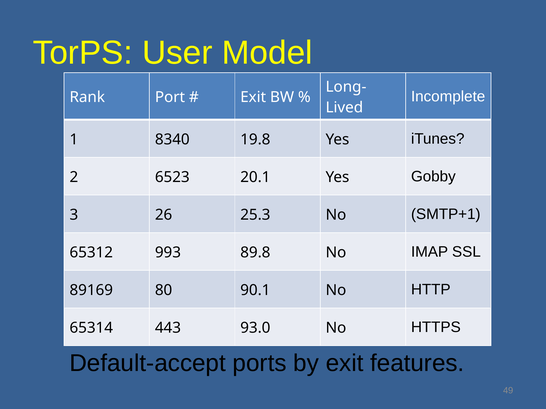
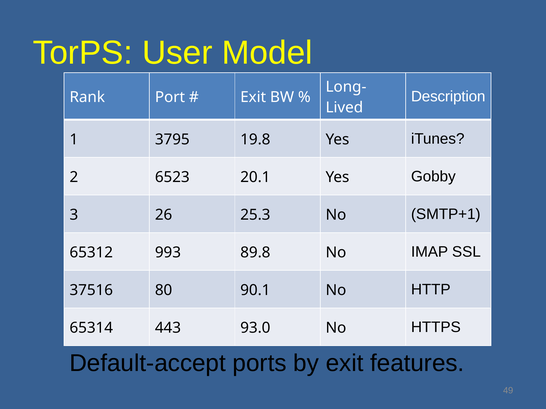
Incomplete: Incomplete -> Description (448, 97)
8340: 8340 -> 3795 (172, 140)
89169: 89169 -> 37516 (91, 291)
